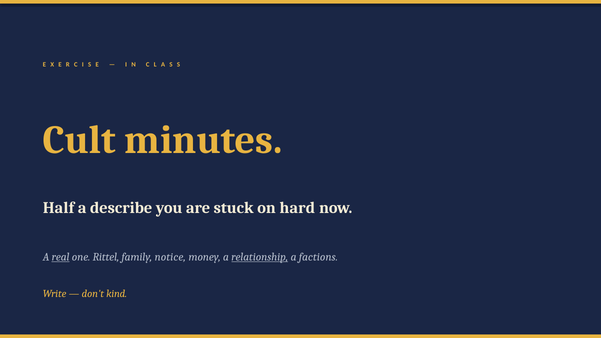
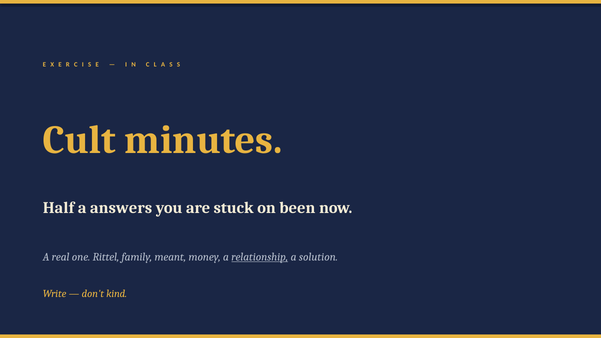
describe: describe -> answers (121, 208)
hard: hard -> been (297, 208)
real underline: present -> none (61, 257)
notice: notice -> meant (170, 257)
factions: factions -> solution (318, 257)
